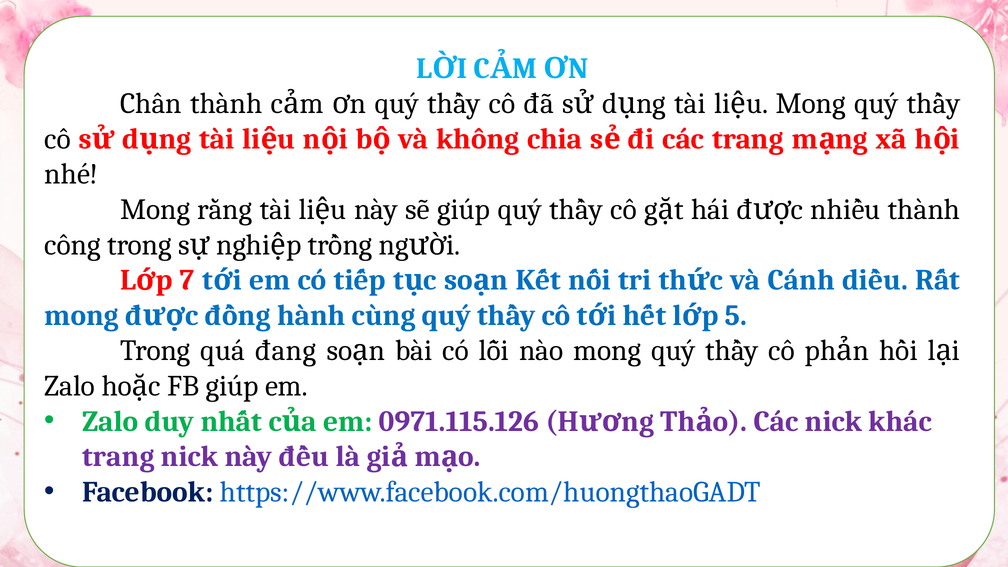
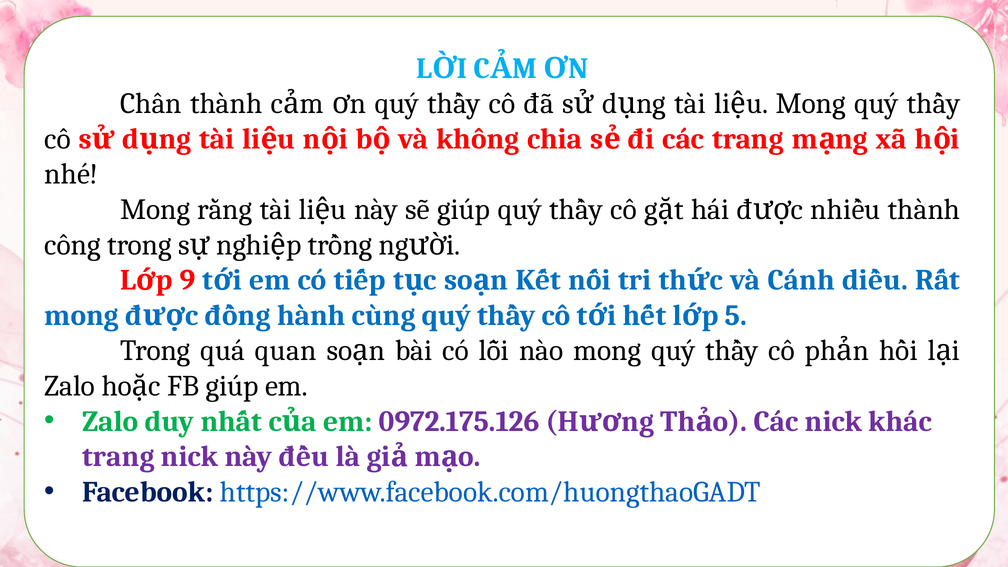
7: 7 -> 9 (188, 280)
đang: đang -> quan (286, 351)
0971.115.126: 0971.115.126 -> 0972.175.126 (459, 421)
